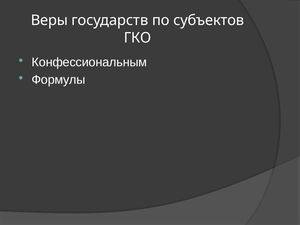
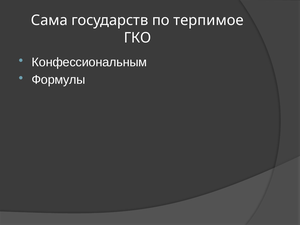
Веры: Веры -> Сама (49, 20)
субъектов: субъектов -> терпимое (209, 20)
